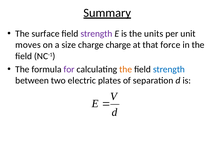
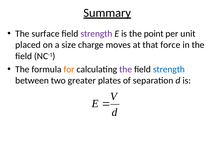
units: units -> point (154, 34)
moves: moves -> placed (28, 45)
charge charge: charge -> moves (118, 45)
for colour: purple -> orange (69, 69)
the colour: orange -> purple (126, 69)
electric: electric -> greater (82, 81)
